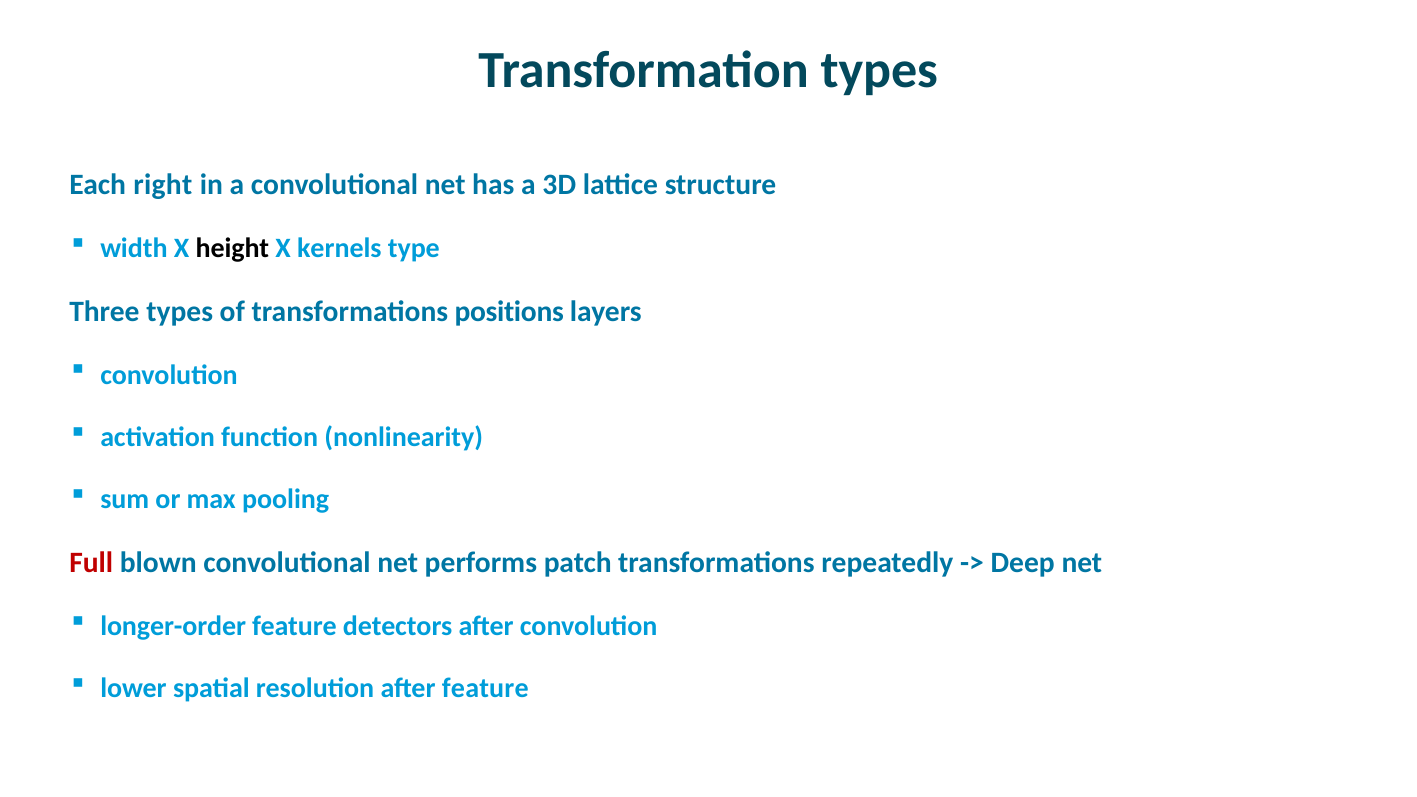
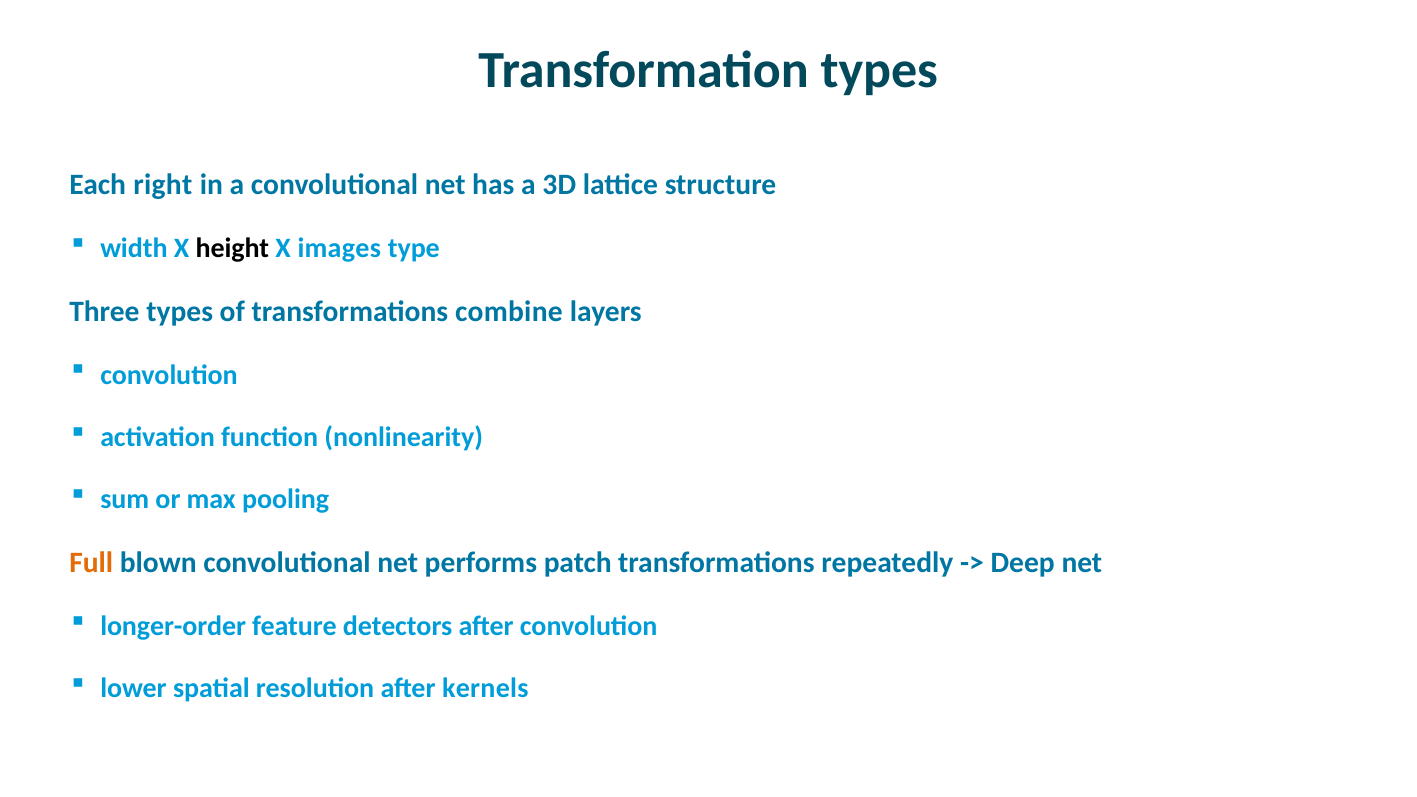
kernels: kernels -> images (339, 248)
positions: positions -> combine (509, 312)
Full colour: red -> orange (91, 563)
after feature: feature -> kernels (485, 689)
